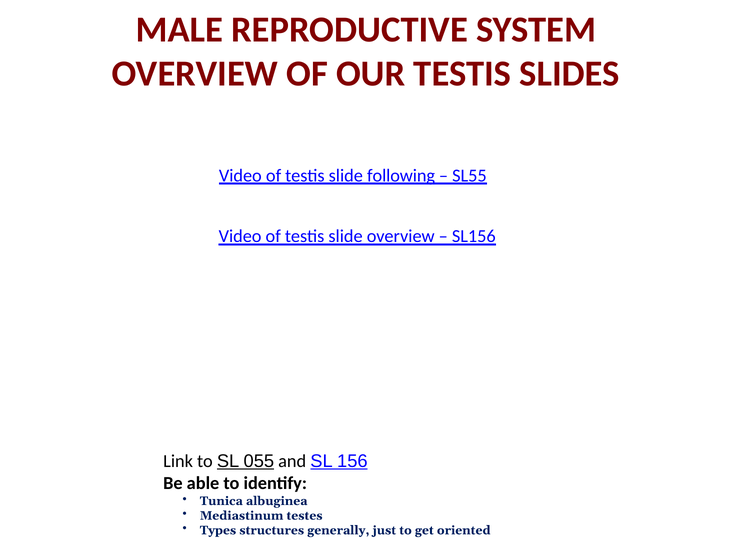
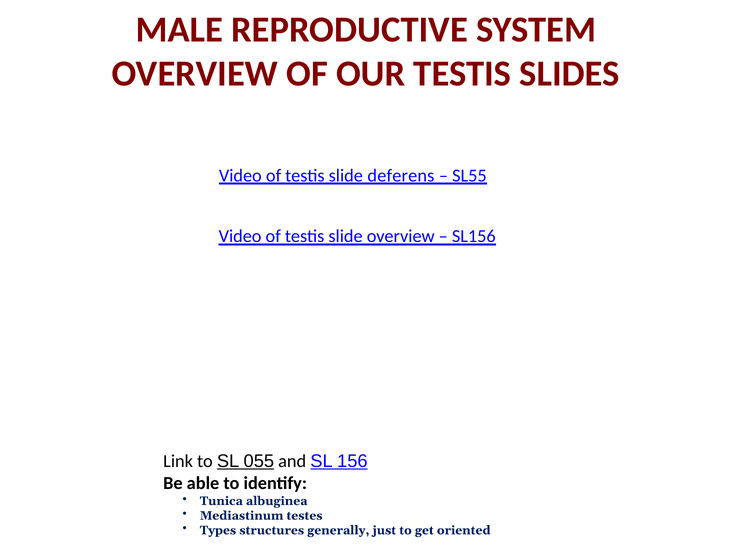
following: following -> deferens (401, 176)
